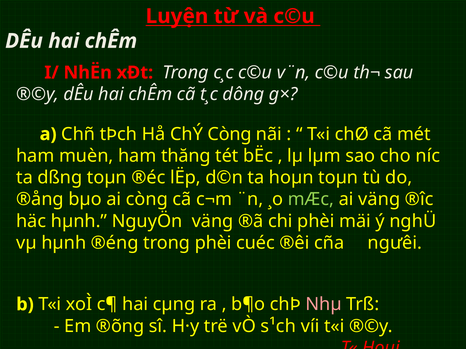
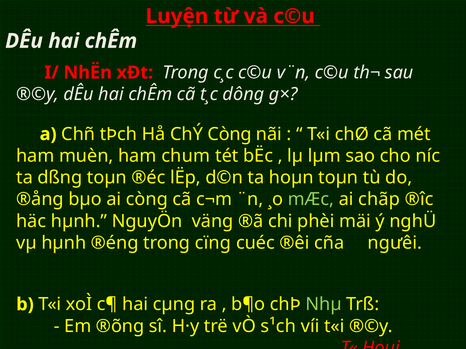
thăng: thăng -> chum (186, 156)
ai väng: väng -> chãp (379, 200)
trong phèi: phèi -> cïng (213, 243)
Nhµ colour: pink -> light green (324, 305)
